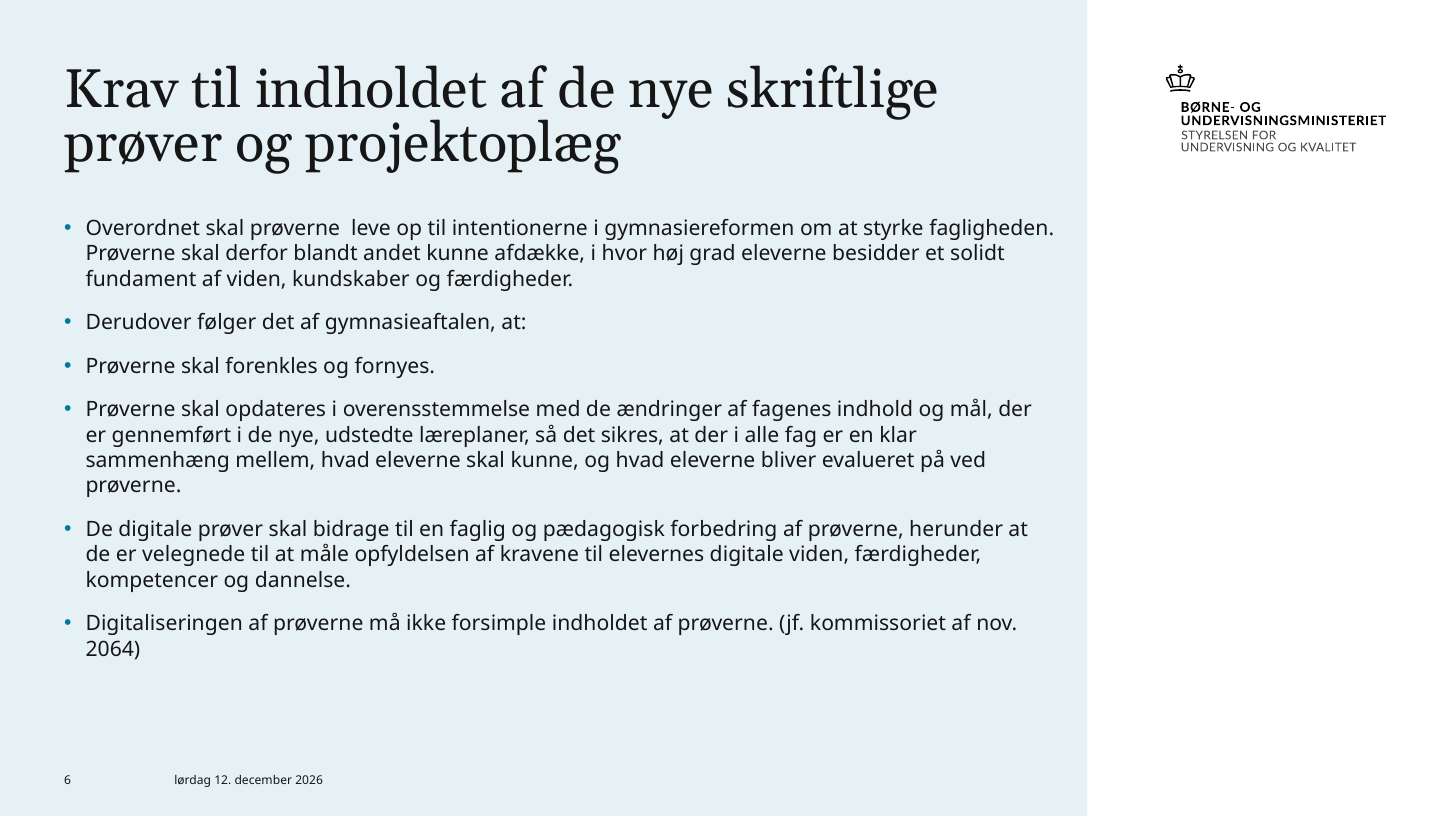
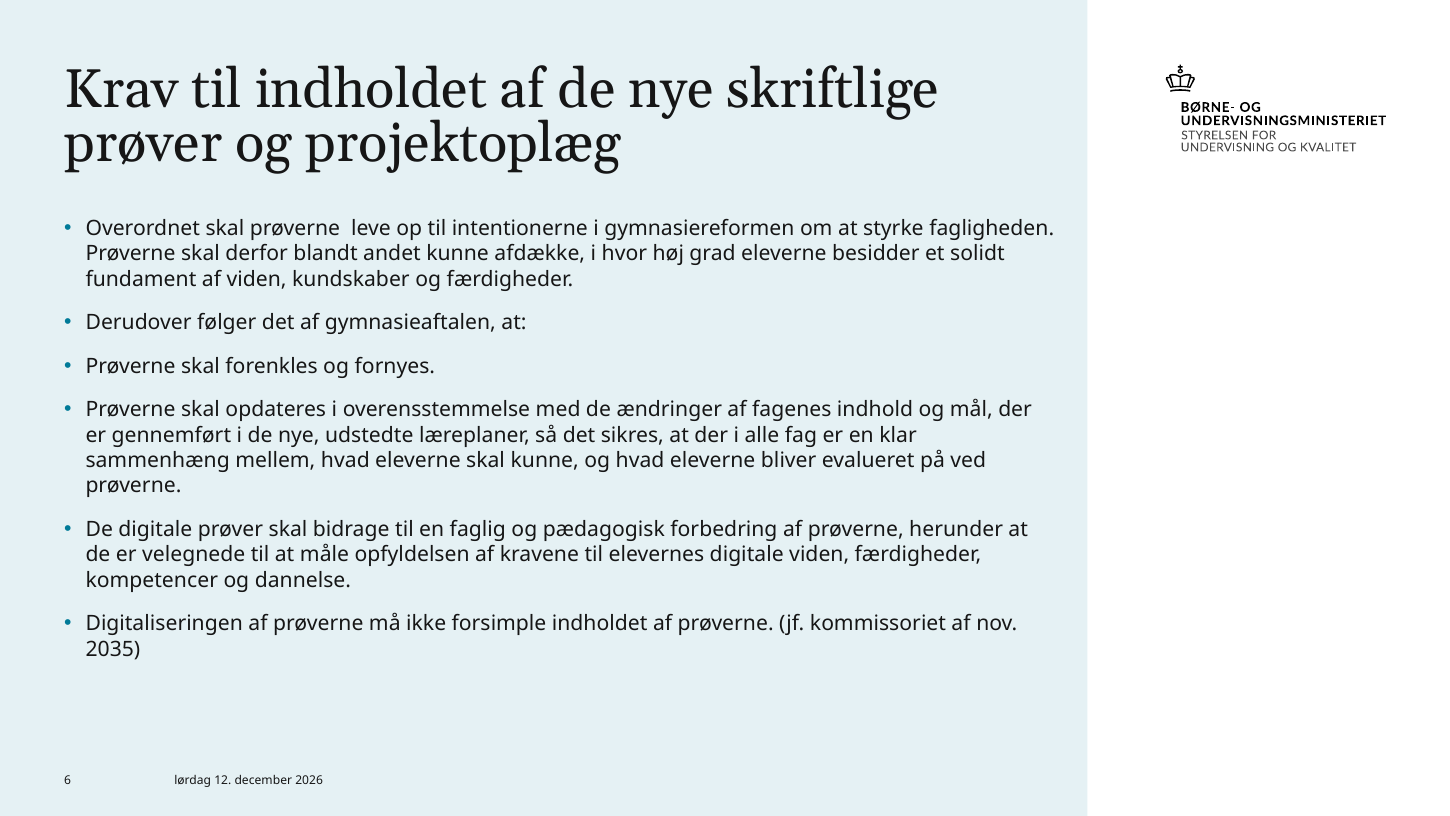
2064: 2064 -> 2035 (113, 649)
